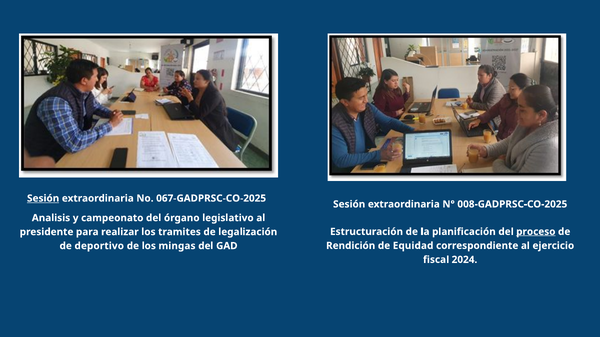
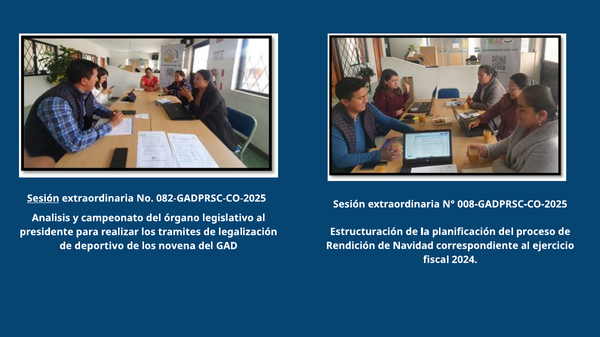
067-GADPRSC-CO-2025: 067-GADPRSC-CO-2025 -> 082-GADPRSC-CO-2025 (211, 199)
proceso underline: present -> none (536, 232)
Equidad: Equidad -> Navidad (413, 246)
mingas: mingas -> novena (177, 246)
